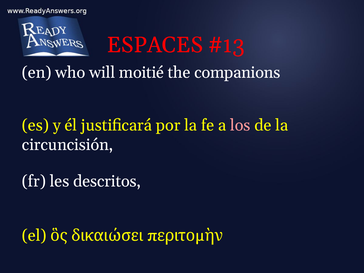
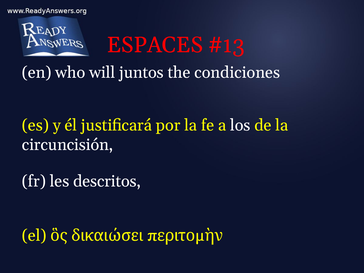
moitié: moitié -> juntos (141, 73)
companions: companions -> condiciones (237, 73)
los colour: pink -> white (240, 125)
